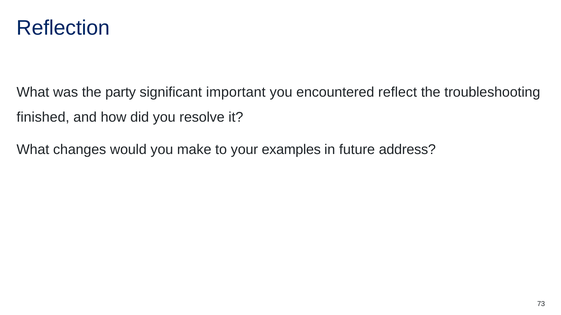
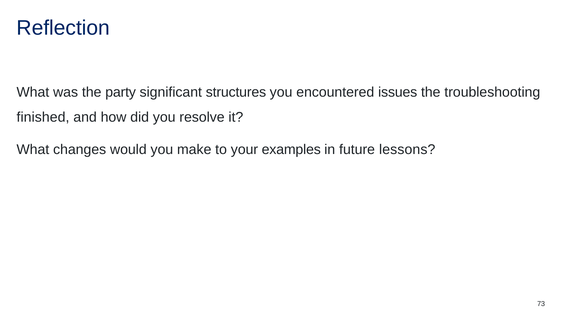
important: important -> structures (236, 92)
reflect: reflect -> issues (398, 92)
address: address -> lessons (407, 150)
